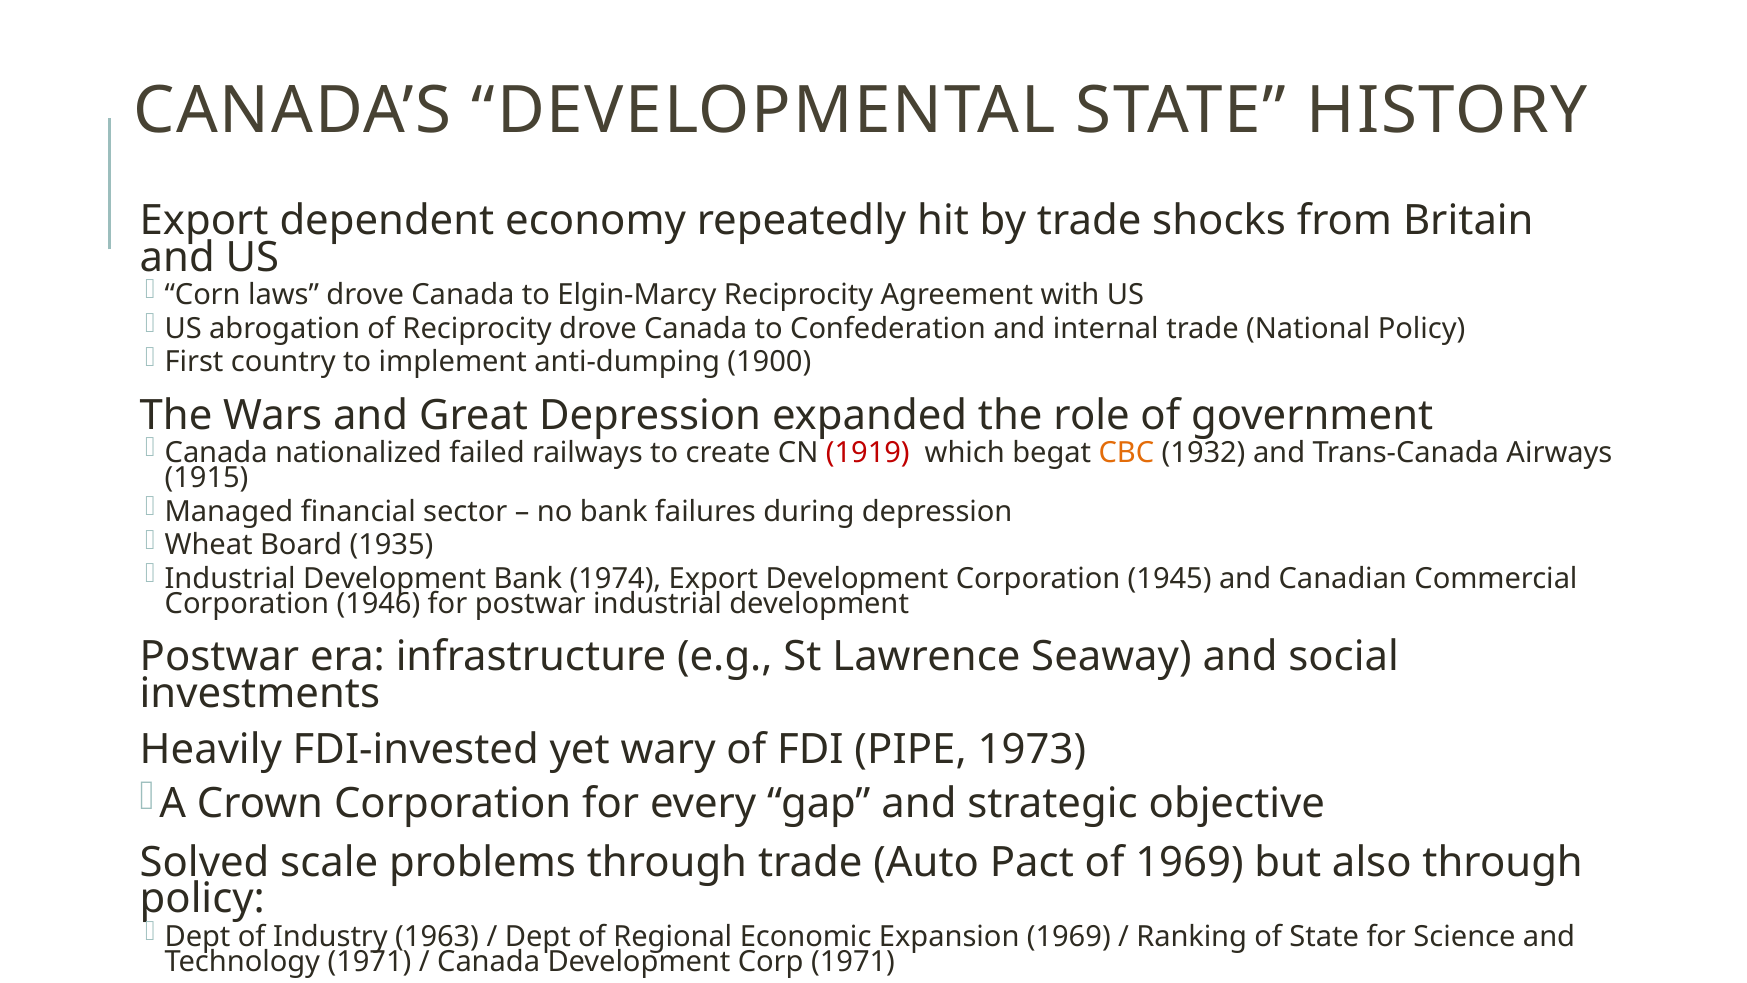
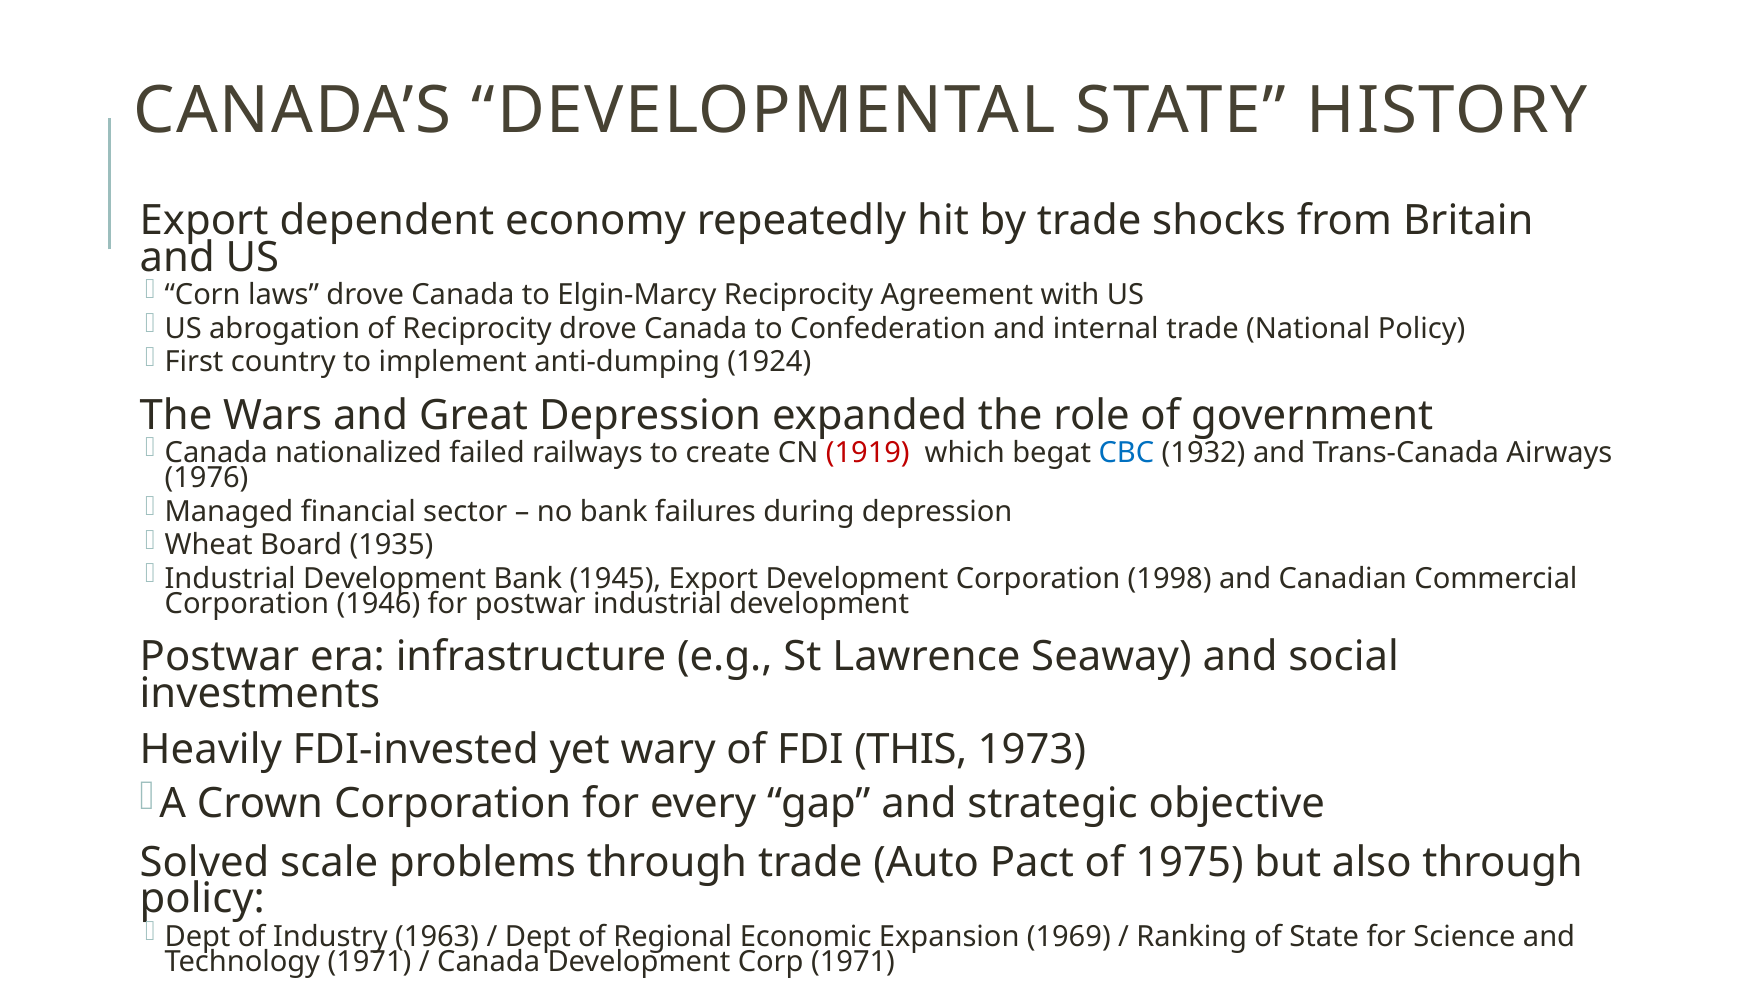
1900: 1900 -> 1924 (769, 362)
CBC colour: orange -> blue (1126, 452)
1915: 1915 -> 1976 (207, 478)
1974: 1974 -> 1945 (615, 579)
1945: 1945 -> 1998 (1170, 579)
PIPE: PIPE -> THIS (911, 750)
of 1969: 1969 -> 1975 (1189, 863)
